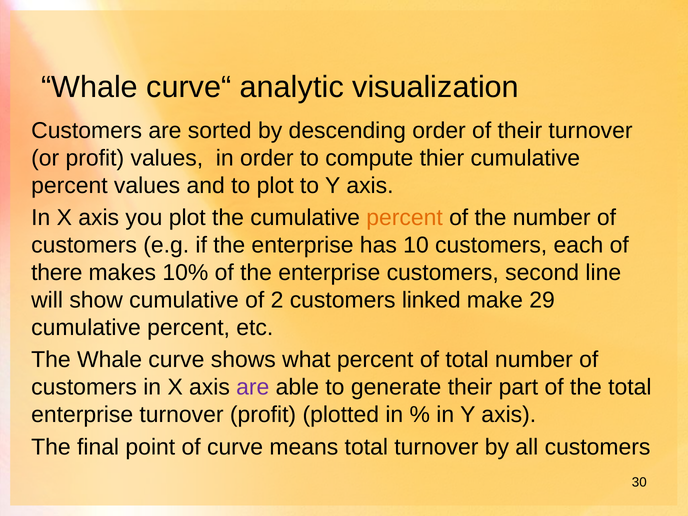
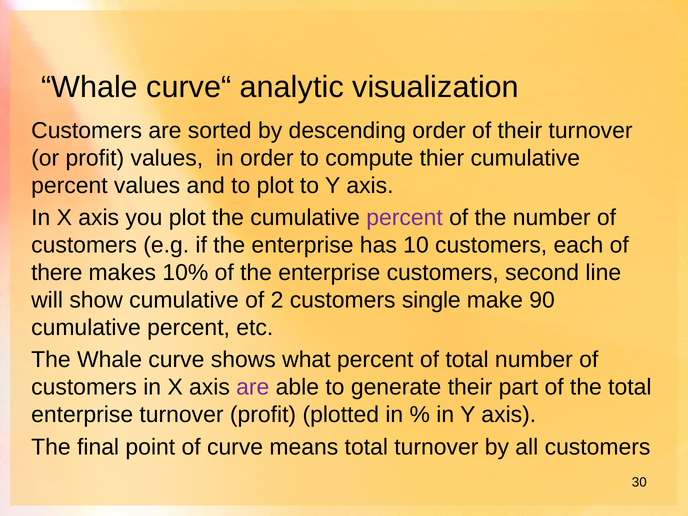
percent colour: orange -> purple (405, 218)
linked: linked -> single (431, 300)
29: 29 -> 90 (542, 300)
